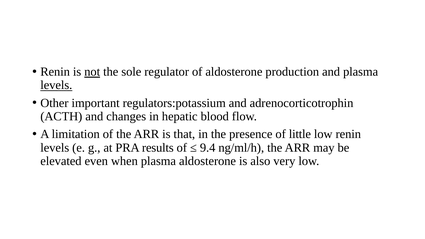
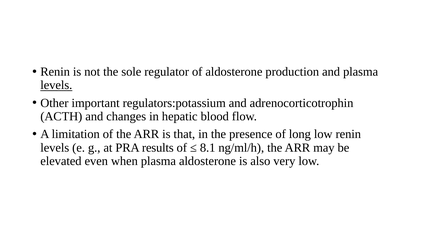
not underline: present -> none (92, 72)
little: little -> long (300, 134)
9.4: 9.4 -> 8.1 (208, 148)
